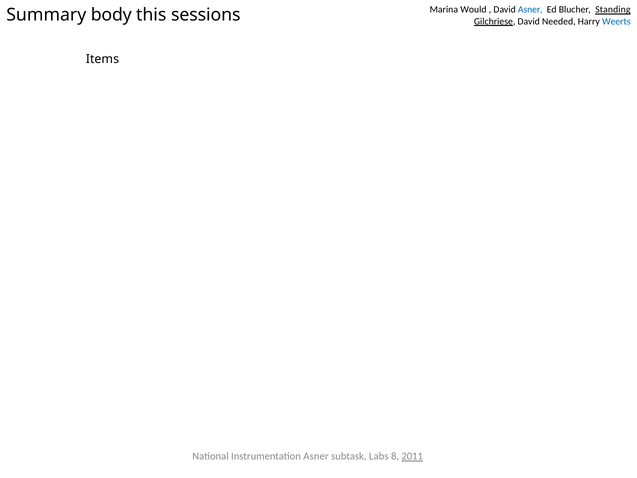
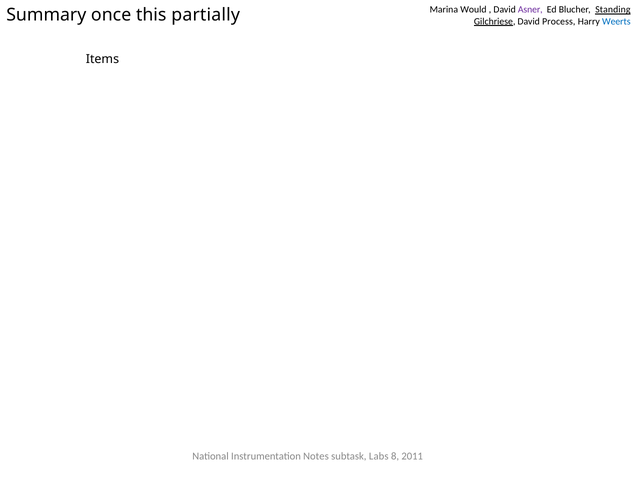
Asner colour: blue -> purple (530, 10)
body: body -> once (111, 15)
sessions: sessions -> partially (206, 15)
Needed: Needed -> Process (559, 21)
Instrumentation Asner: Asner -> Notes (316, 456)
2011 underline: present -> none (412, 456)
